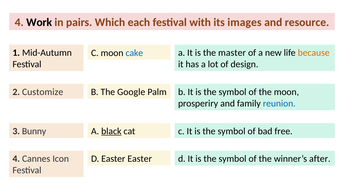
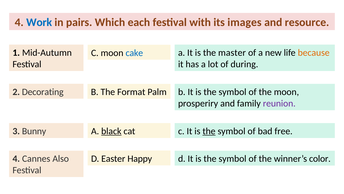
Work colour: black -> blue (39, 22)
design: design -> during (244, 64)
Customize: Customize -> Decorating (43, 92)
Google: Google -> Format (131, 92)
reunion colour: blue -> purple (279, 103)
the underline: none -> present (209, 131)
Easter Easter: Easter -> Happy (140, 158)
Icon: Icon -> Also (61, 158)
after: after -> color (320, 158)
